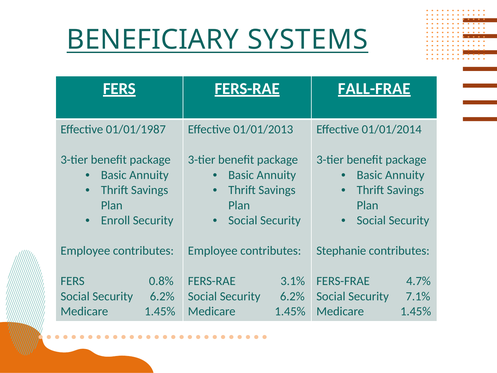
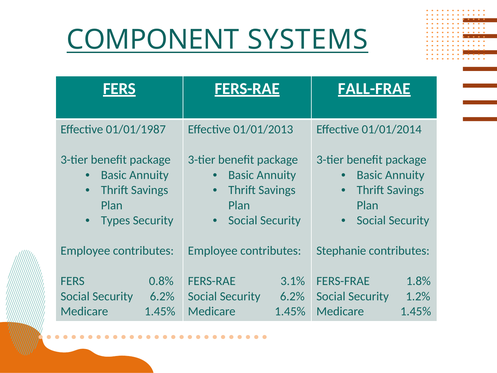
BENEFICIARY: BENEFICIARY -> COMPONENT (153, 40)
Enroll: Enroll -> Types (115, 220)
4.7%: 4.7% -> 1.8% (418, 281)
7.1%: 7.1% -> 1.2% (418, 296)
